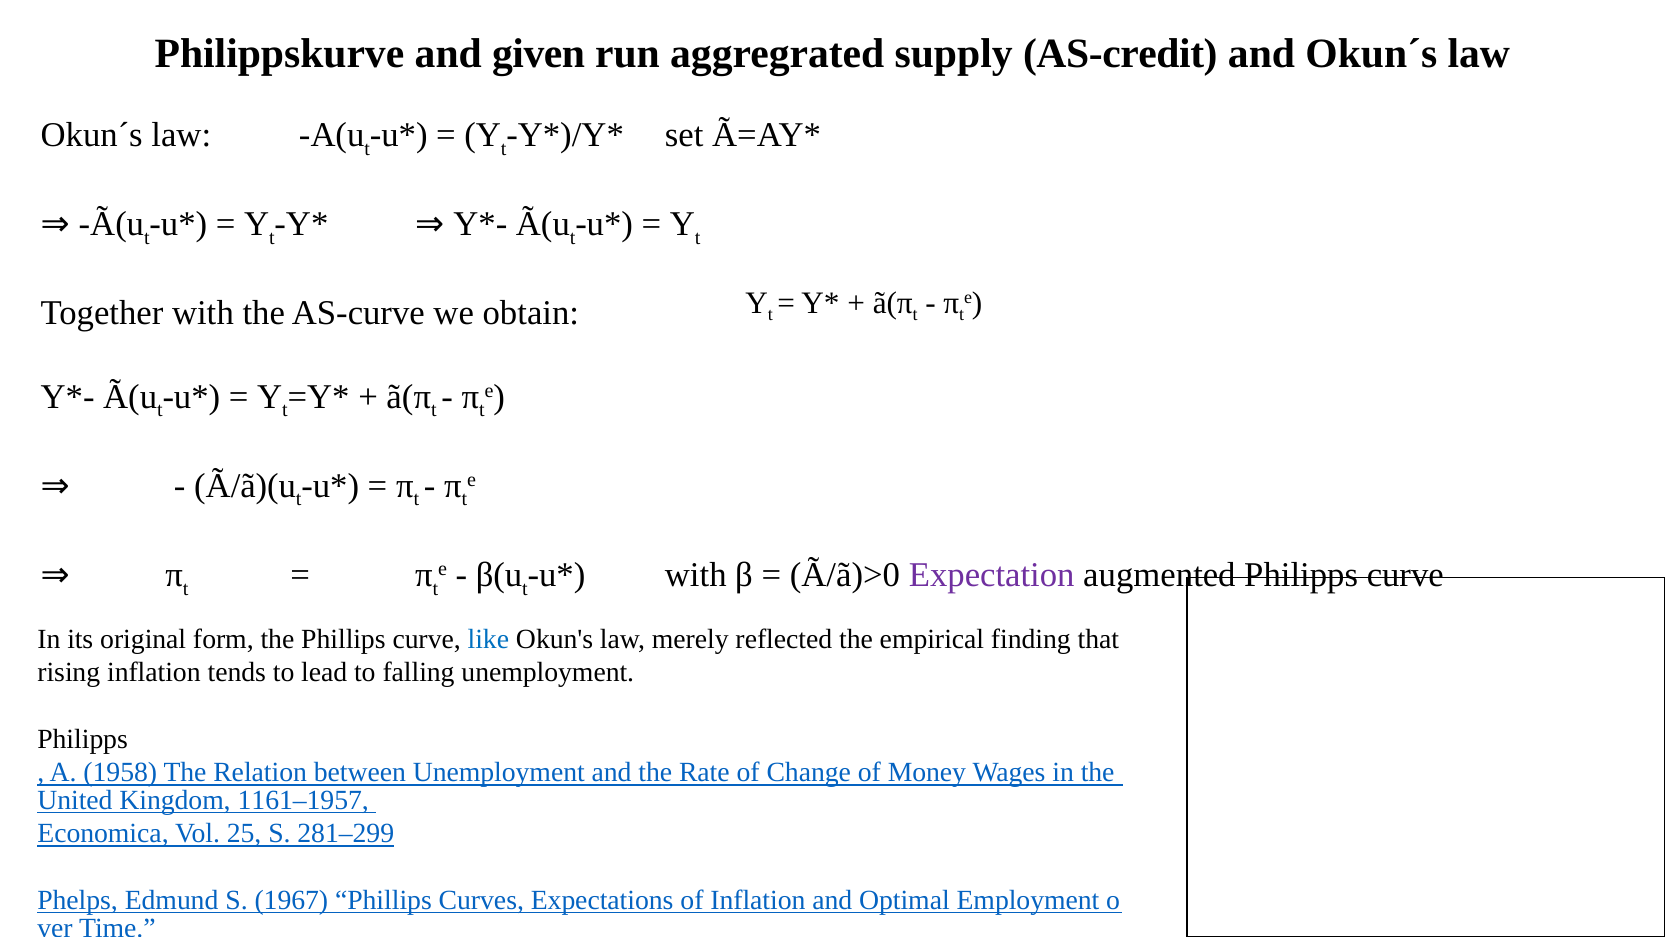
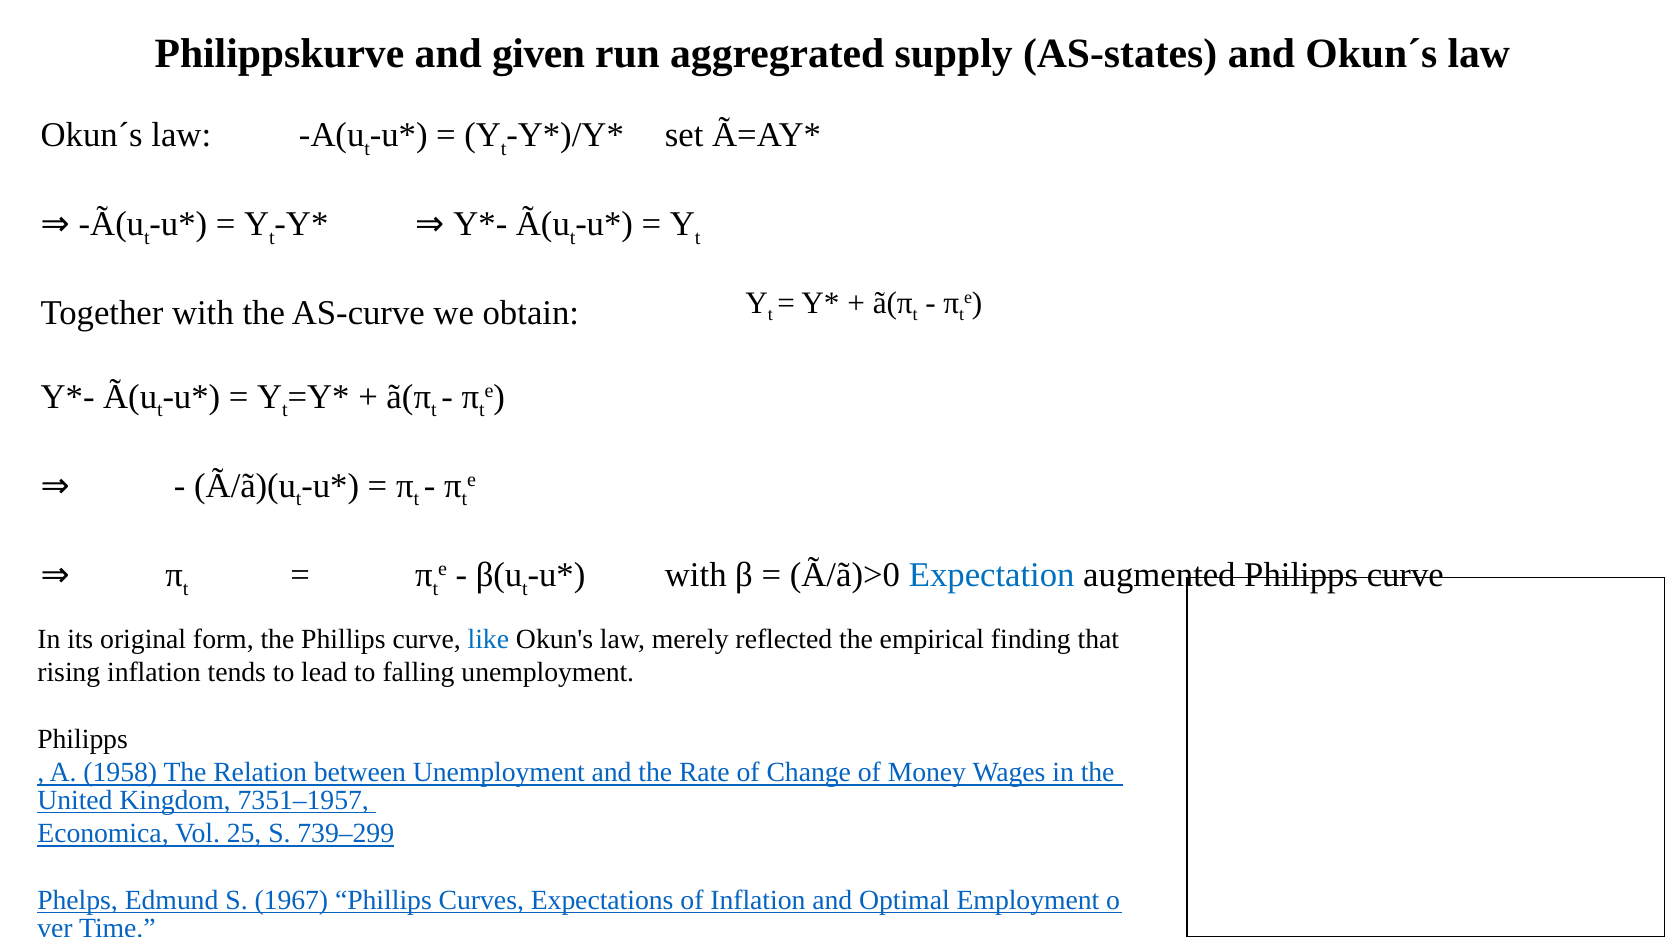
AS-credit: AS-credit -> AS-states (1120, 54)
Expectation colour: purple -> blue (992, 575)
1161–1957: 1161–1957 -> 7351–1957 (303, 800)
281–299: 281–299 -> 739–299 (346, 833)
